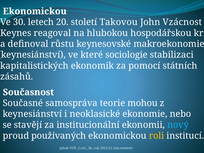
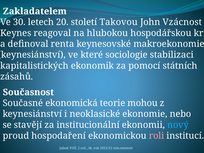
Ekonomickou: Ekonomickou -> Zakladatelem (35, 11)
růstu: růstu -> renta (62, 44)
samospráva: samospráva -> ekonomická (71, 103)
používaných: používaných -> hospodaření (59, 136)
roli colour: yellow -> pink (157, 136)
